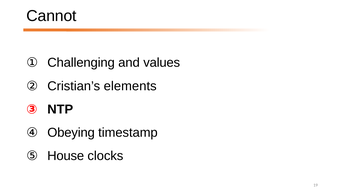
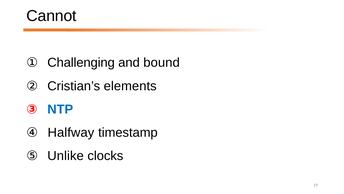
values: values -> bound (162, 63)
NTP colour: black -> blue (60, 109)
Obeying: Obeying -> Halfway (71, 132)
House: House -> Unlike (66, 155)
